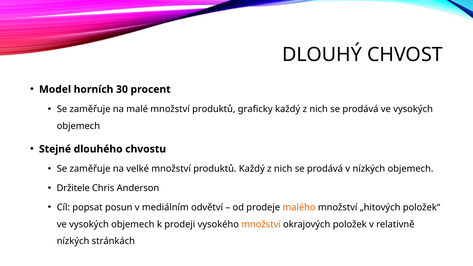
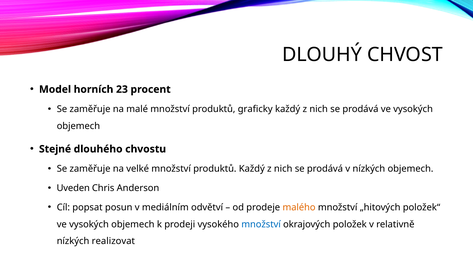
30: 30 -> 23 (122, 89)
Držitele: Držitele -> Uveden (73, 188)
množství colour: orange -> blue (261, 224)
stránkách: stránkách -> realizovat (113, 241)
